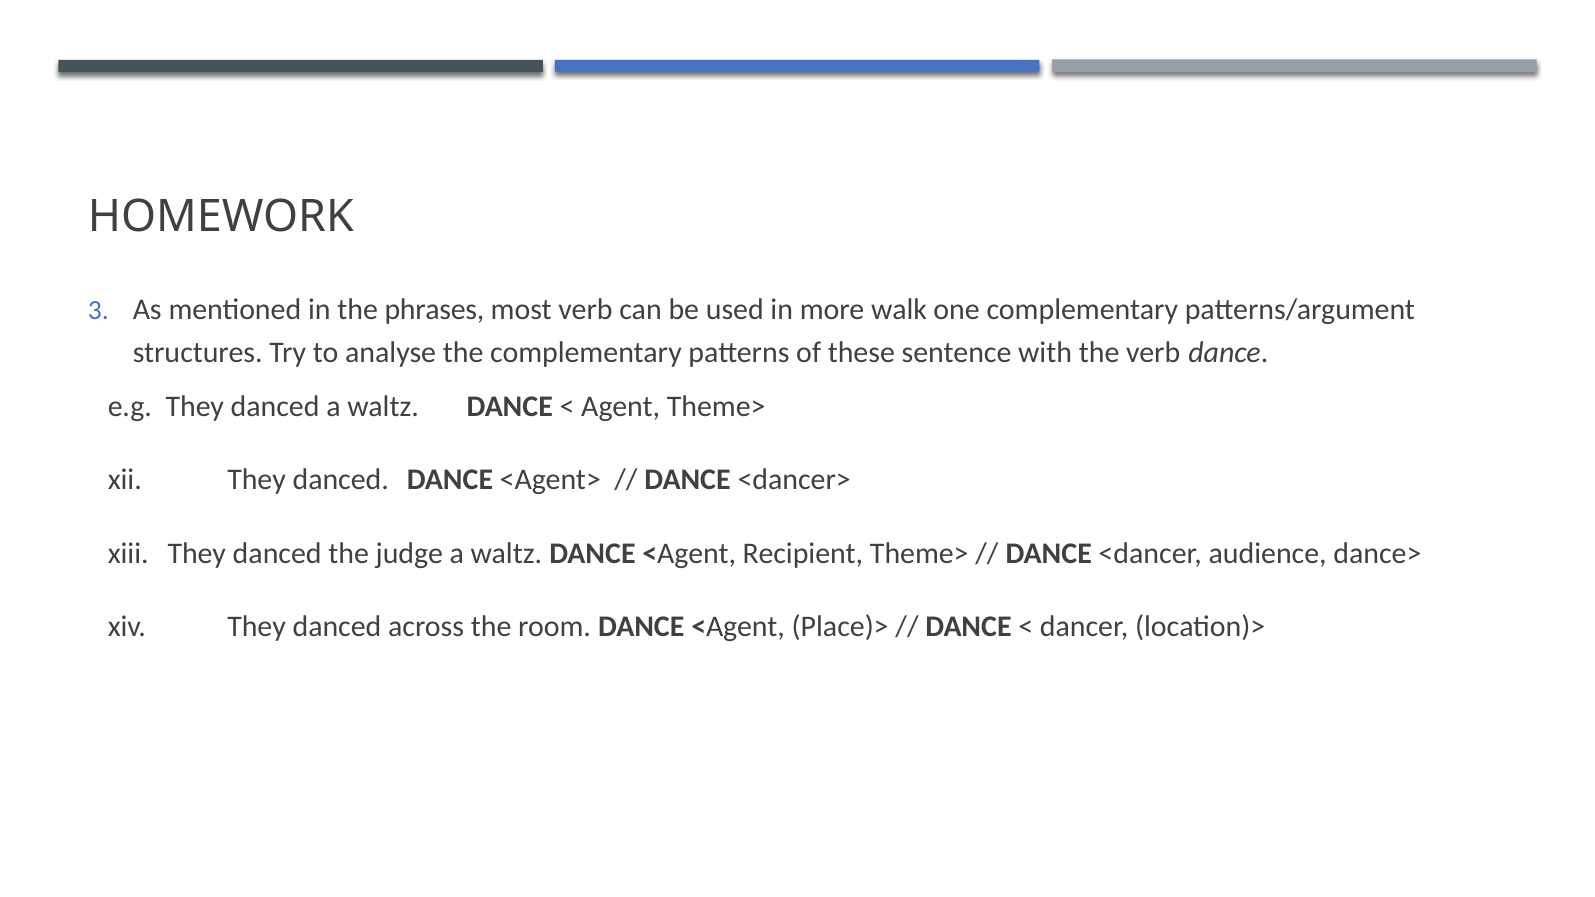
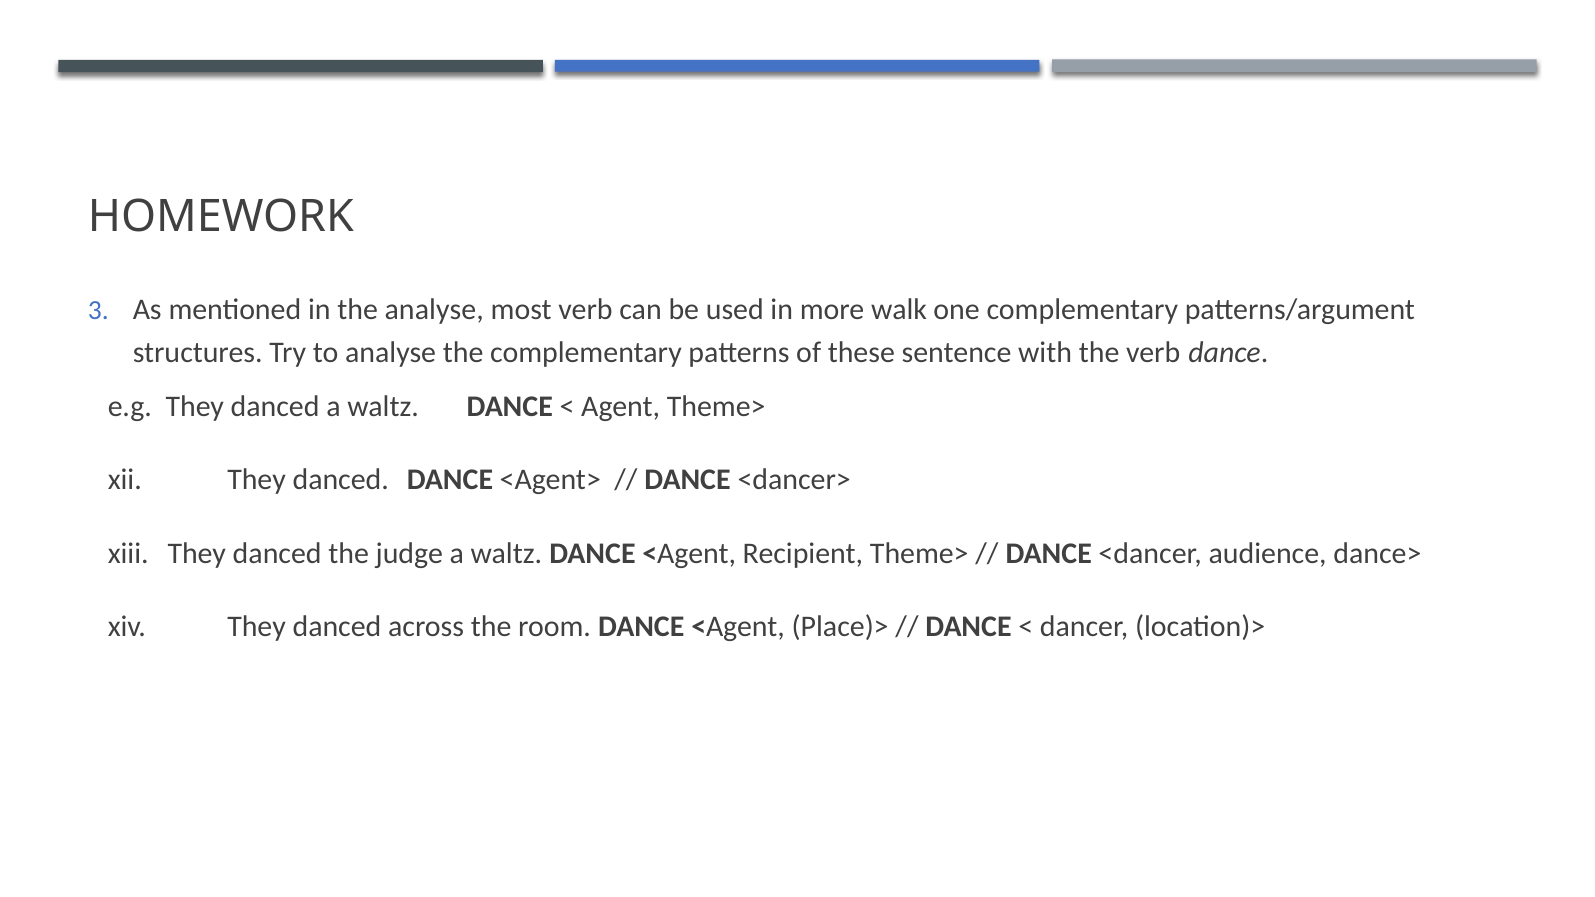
the phrases: phrases -> analyse (434, 310)
